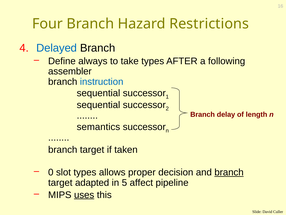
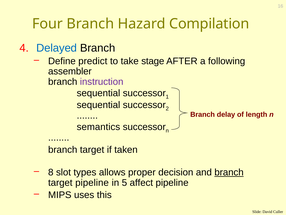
Restrictions: Restrictions -> Compilation (209, 24)
always: always -> predict (93, 61)
take types: types -> stage (153, 61)
instruction colour: blue -> purple (102, 82)
0: 0 -> 8 (51, 172)
target adapted: adapted -> pipeline (92, 182)
uses underline: present -> none (84, 194)
